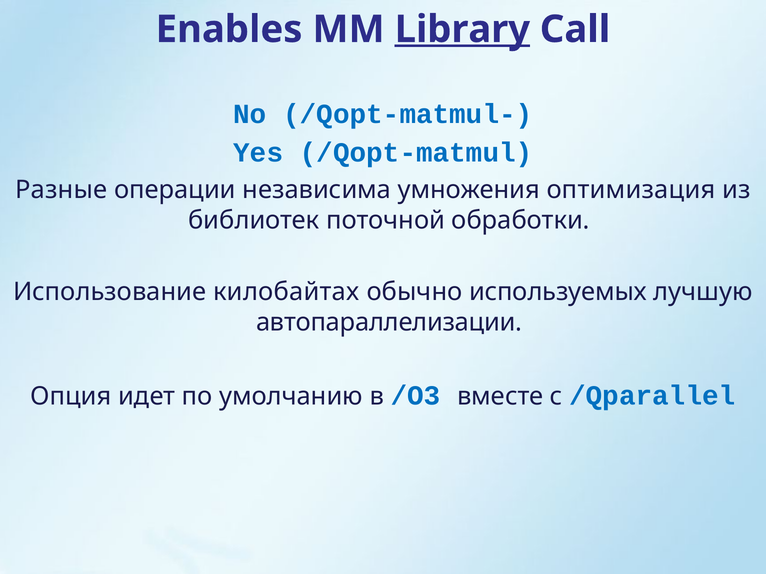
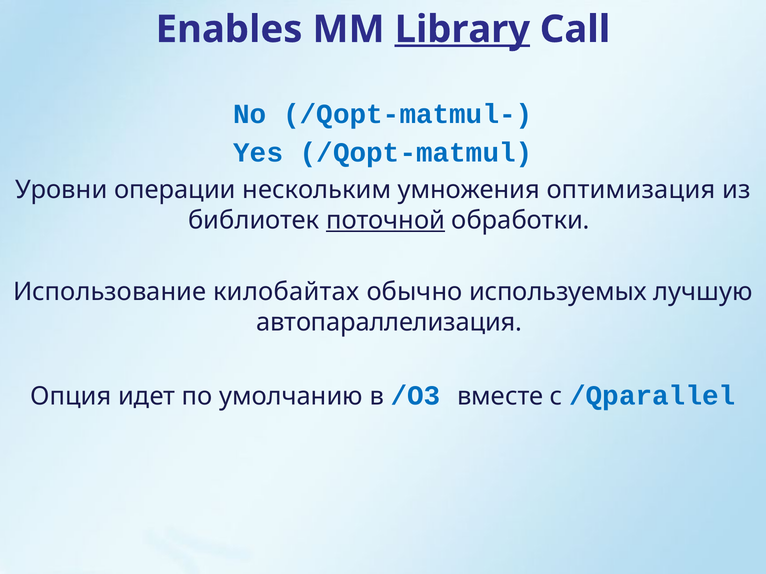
Разные: Разные -> Уровни (61, 190)
независима: независима -> нескольким (317, 190)
поточной underline: none -> present (386, 220)
автопараллелизации: автопараллелизации -> автопараллелизация (389, 323)
